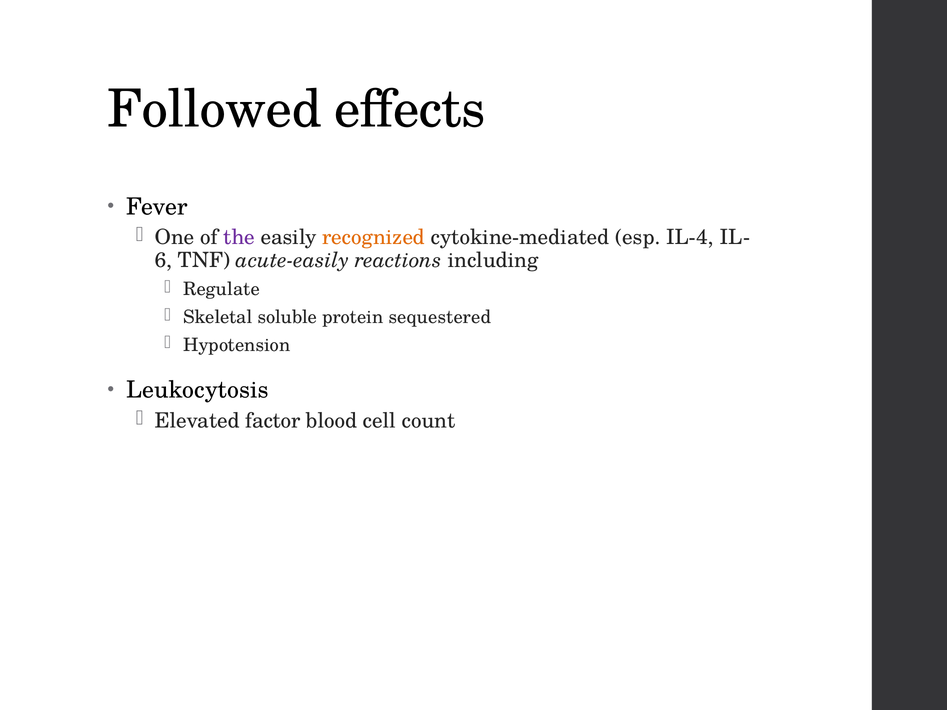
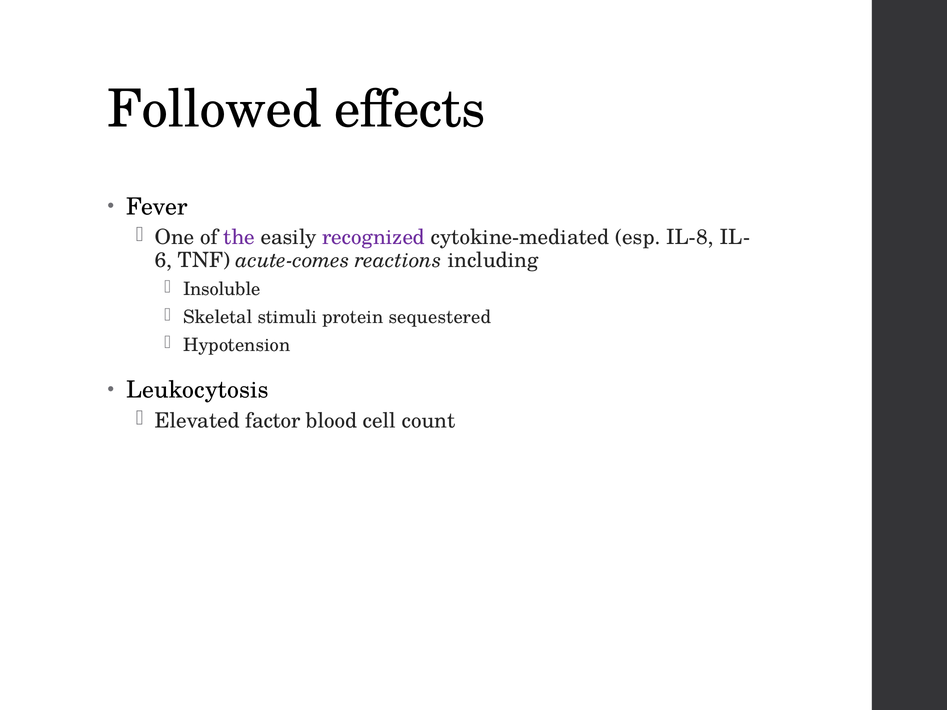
recognized colour: orange -> purple (374, 238)
IL-4: IL-4 -> IL-8 (690, 238)
acute-easily: acute-easily -> acute-comes (293, 260)
Regulate: Regulate -> Insoluble (222, 289)
soluble: soluble -> stimuli (287, 317)
